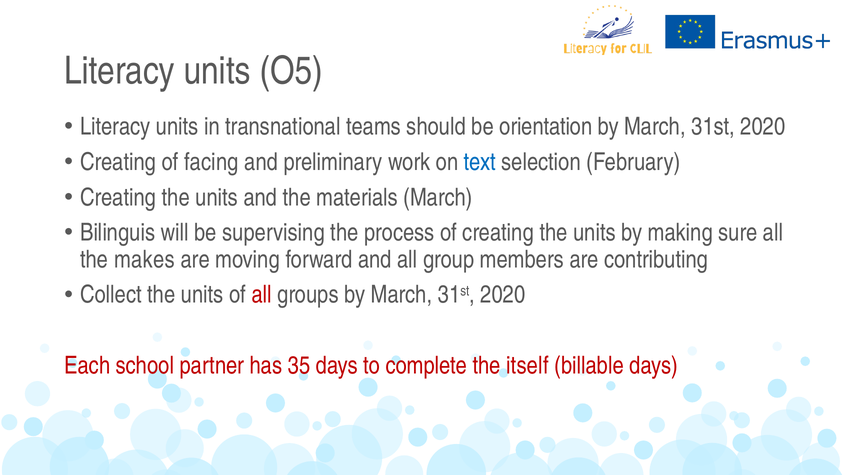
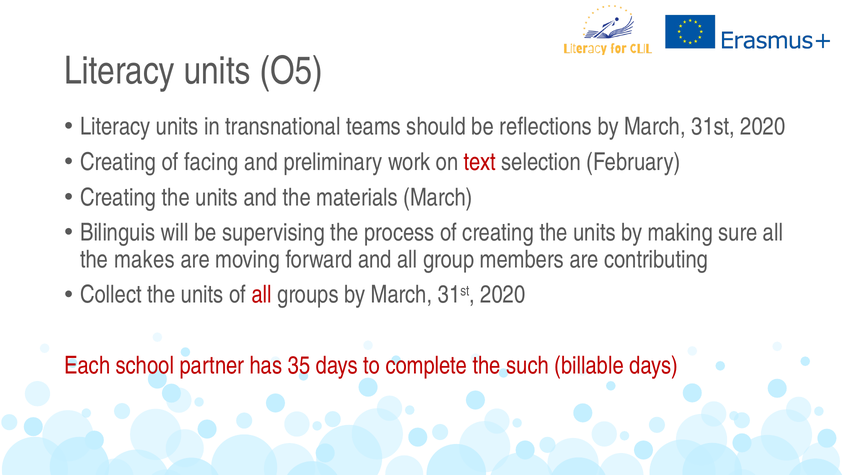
orientation: orientation -> reflections (546, 127)
text colour: blue -> red (480, 162)
itself: itself -> such (528, 365)
